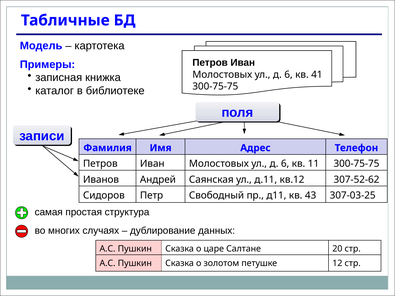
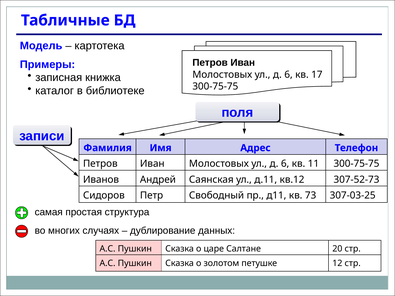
41: 41 -> 17 (317, 75)
307-52-62: 307-52-62 -> 307-52-73 (356, 180)
43: 43 -> 73 (311, 195)
